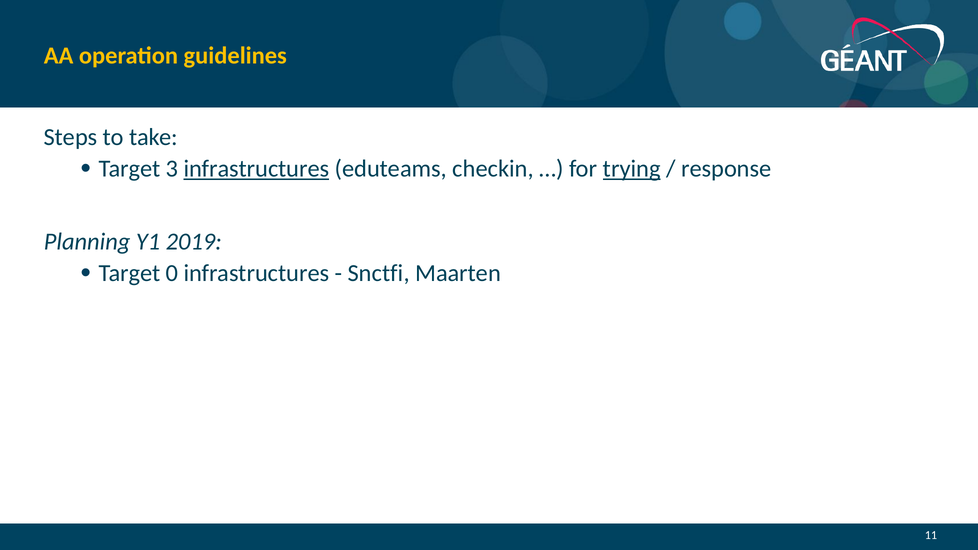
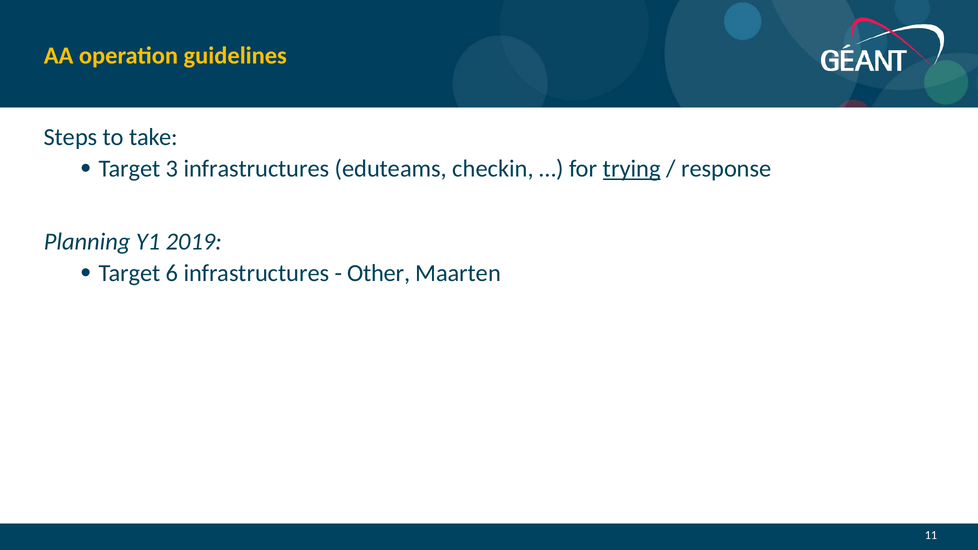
infrastructures underline: present -> none (256, 169)
0: 0 -> 6 (172, 273)
Snctfi: Snctfi -> Other (379, 273)
